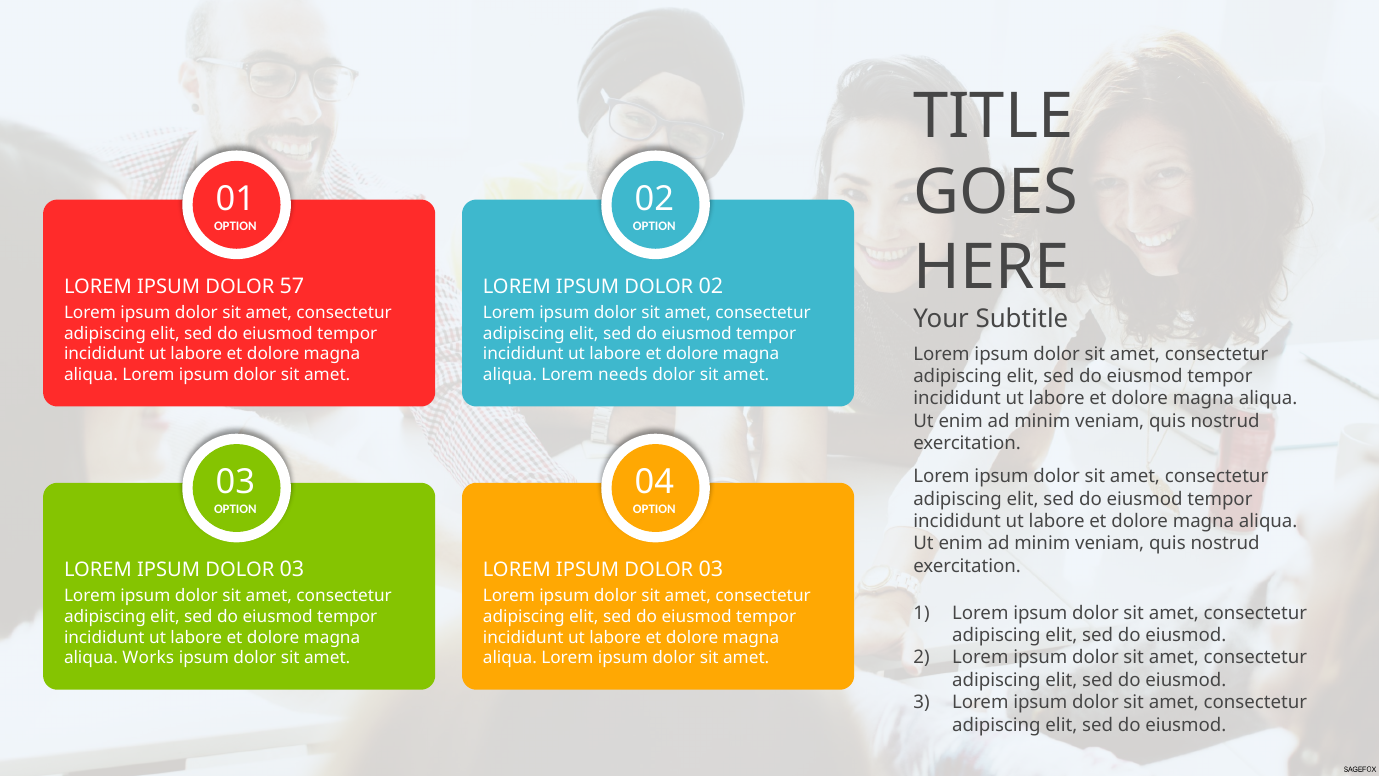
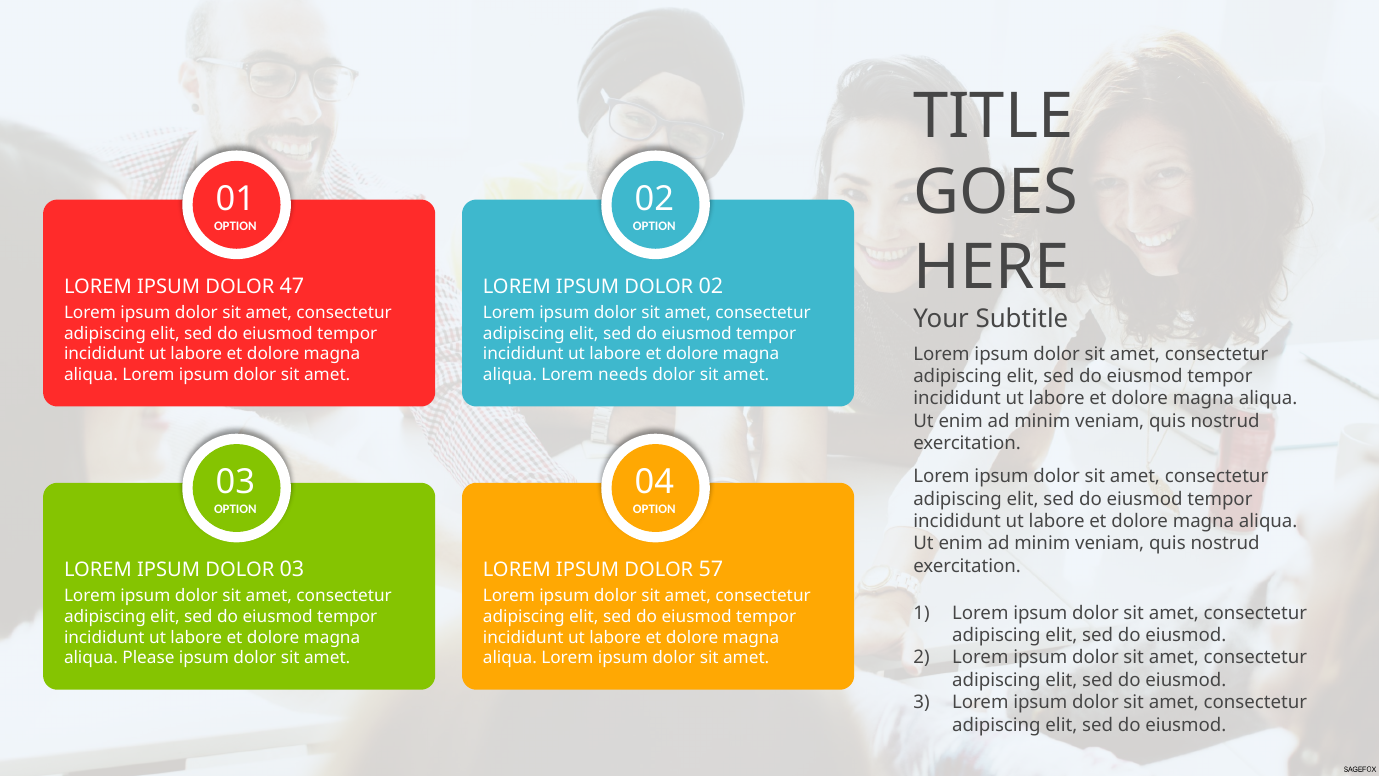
57: 57 -> 47 (292, 286)
03: 03 -> 57 (711, 569)
Works: Works -> Please (148, 658)
